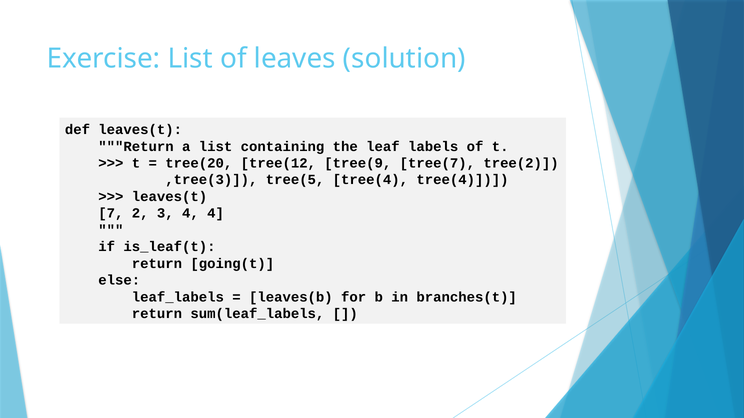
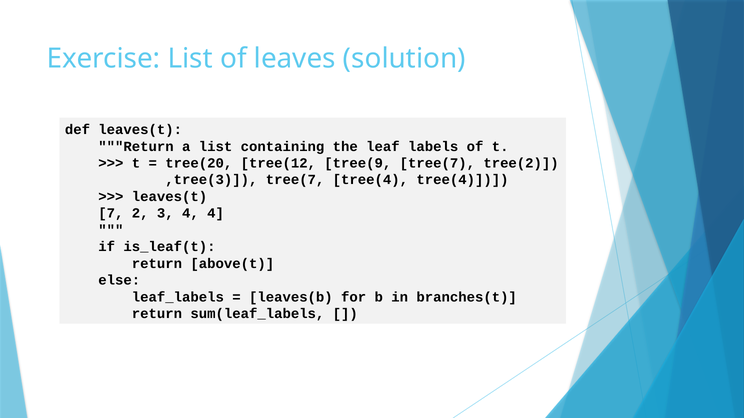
,tree(3 tree(5: tree(5 -> tree(7 (295, 180)
going(t: going(t -> above(t (232, 264)
